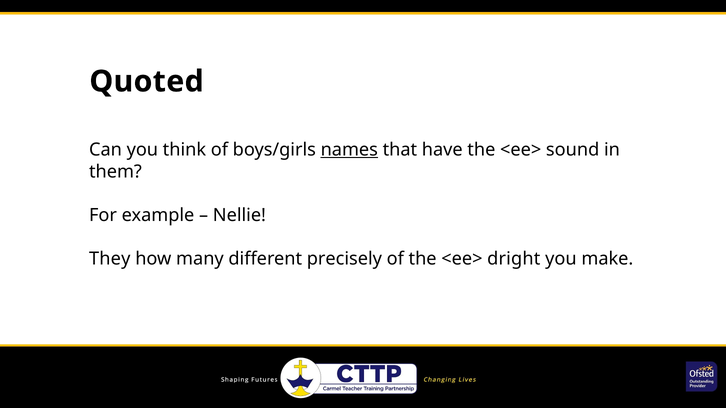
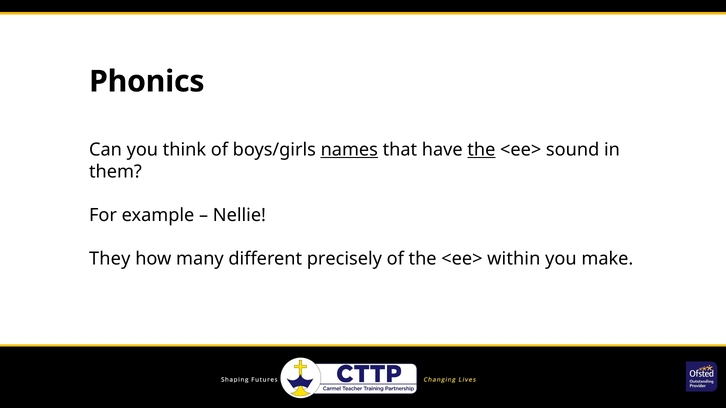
Quoted: Quoted -> Phonics (147, 82)
the underline: none -> present (481, 150)
dright: dright -> within (514, 259)
